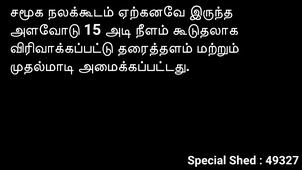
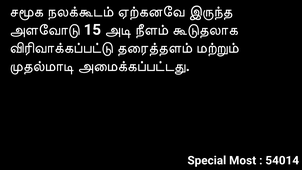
Shed: Shed -> Most (243, 160)
49327: 49327 -> 54014 (282, 160)
